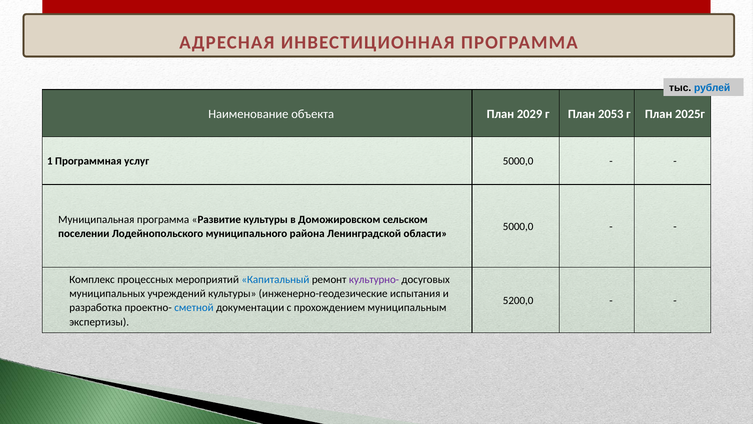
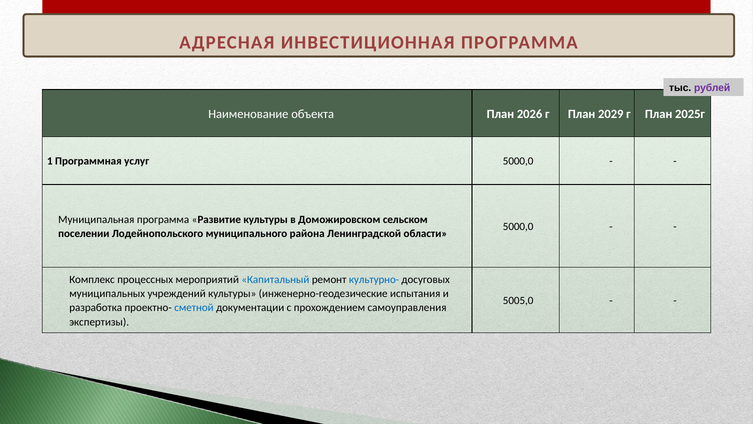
рублей colour: blue -> purple (712, 88)
2029: 2029 -> 2026 (530, 114)
2053: 2053 -> 2029 (611, 114)
культурно- colour: purple -> blue (374, 279)
5200,0: 5200,0 -> 5005,0 (518, 300)
муниципальным: муниципальным -> самоуправления (407, 307)
